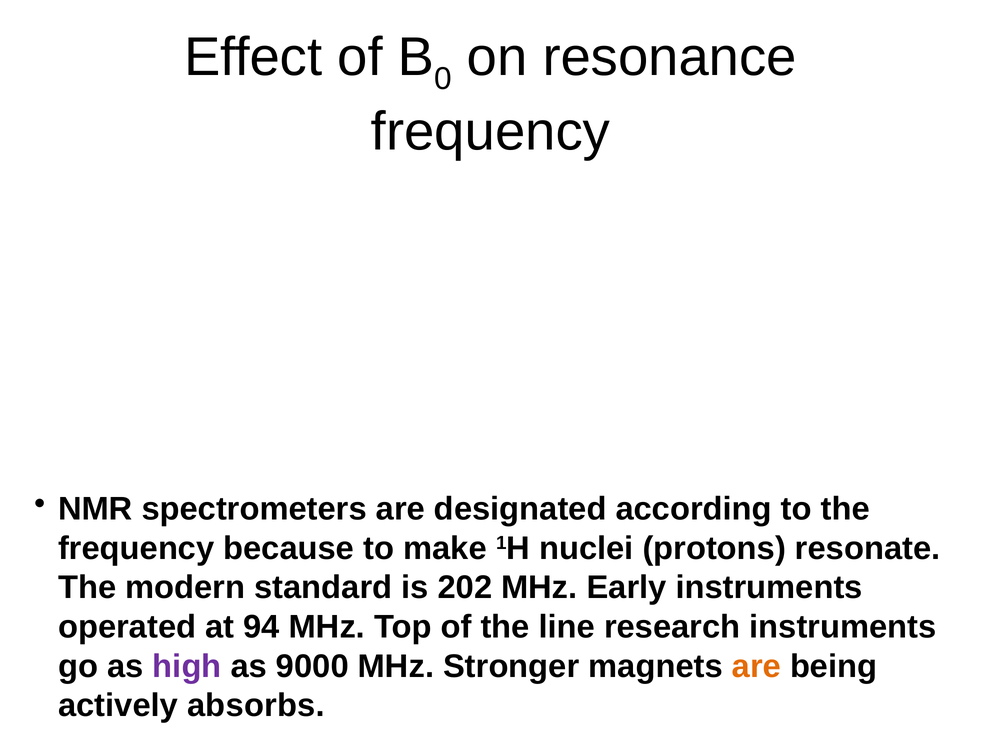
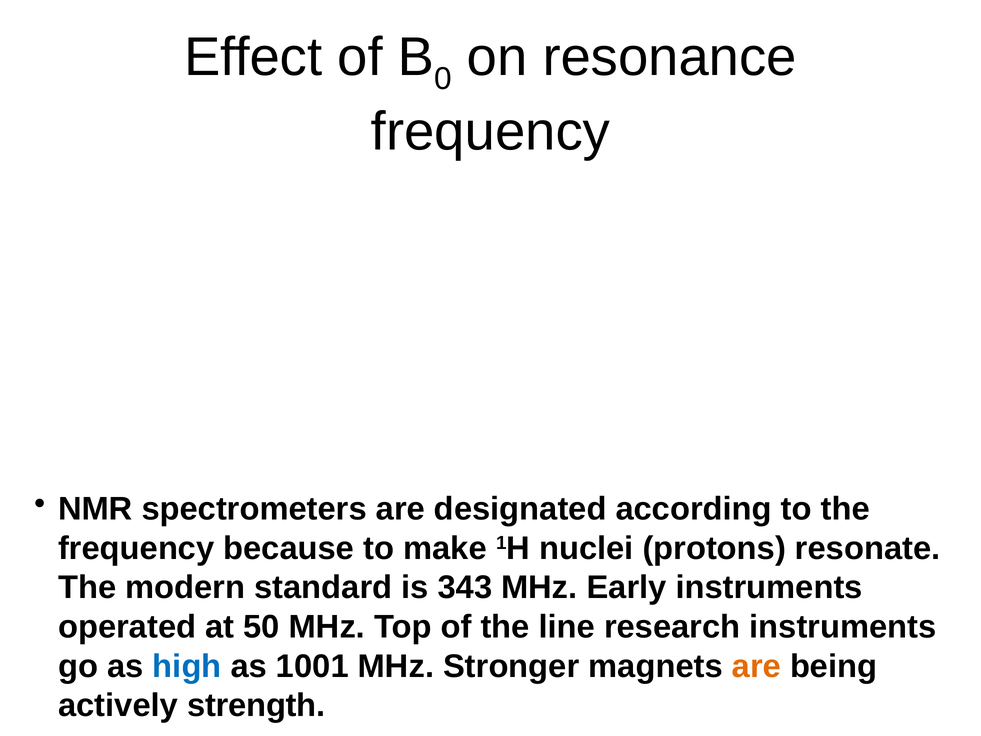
202: 202 -> 343 (465, 587)
94: 94 -> 50 (261, 627)
high colour: purple -> blue (187, 666)
9000: 9000 -> 1001 (312, 666)
absorbs: absorbs -> strength (256, 705)
